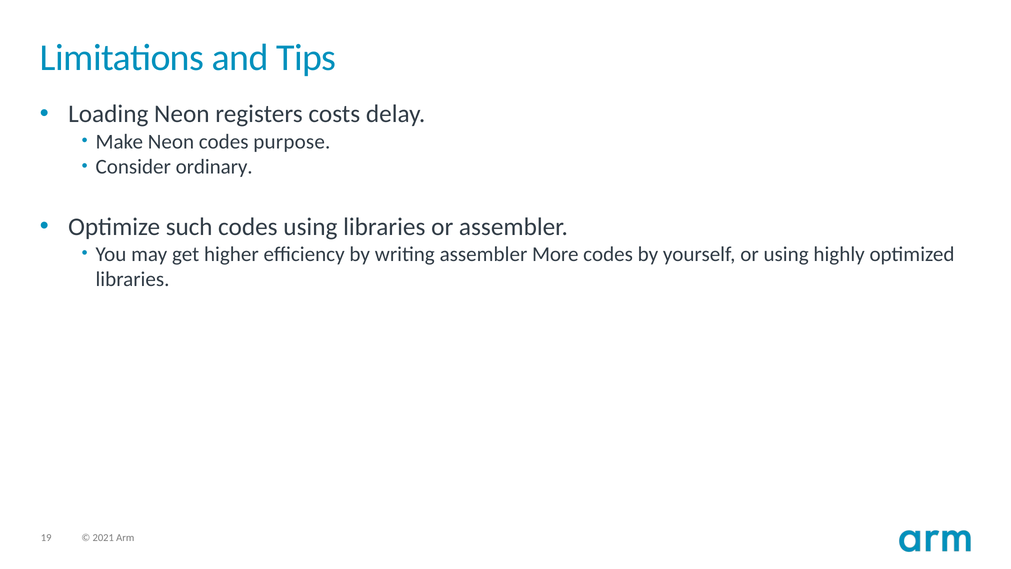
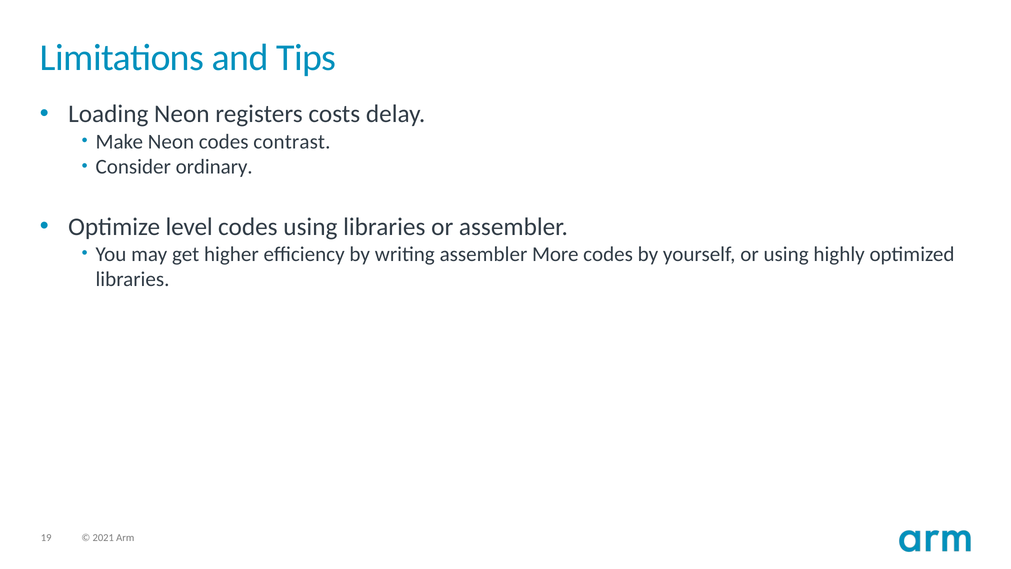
purpose: purpose -> contrast (292, 142)
such: such -> level (189, 227)
